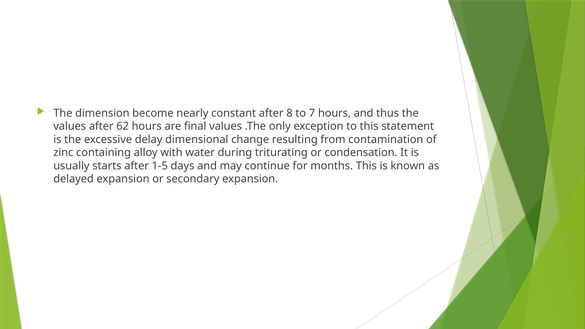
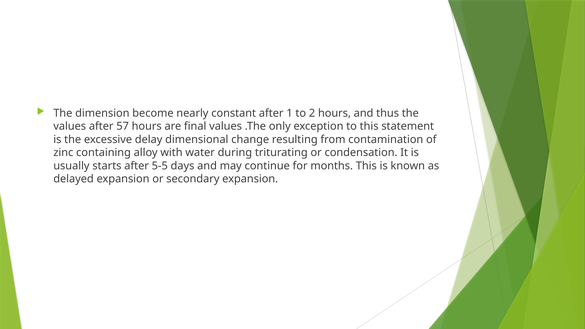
8: 8 -> 1 (289, 113)
7: 7 -> 2 (312, 113)
62: 62 -> 57 (123, 126)
1-5: 1-5 -> 5-5 (160, 166)
